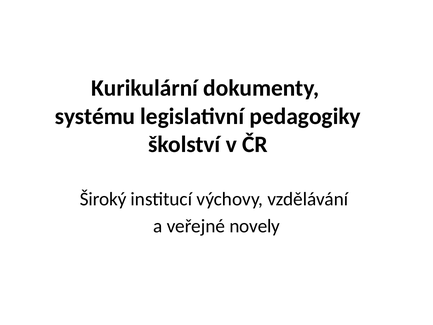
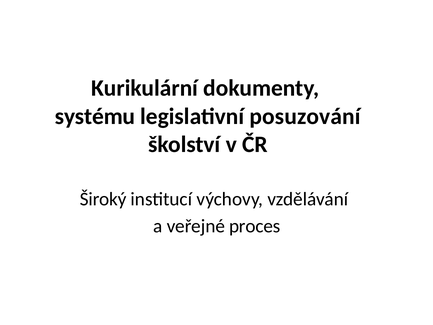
pedagogiky: pedagogiky -> posuzování (305, 116)
novely: novely -> proces (255, 226)
